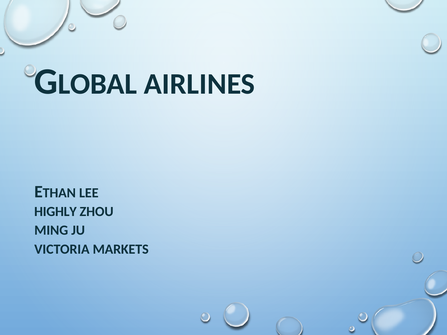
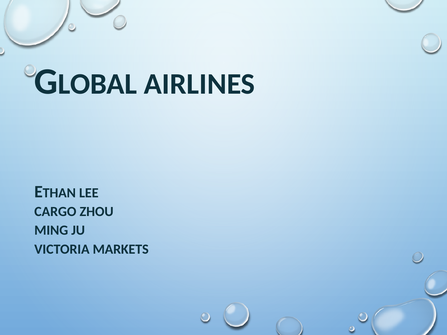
HIGHLY: HIGHLY -> CARGO (55, 212)
